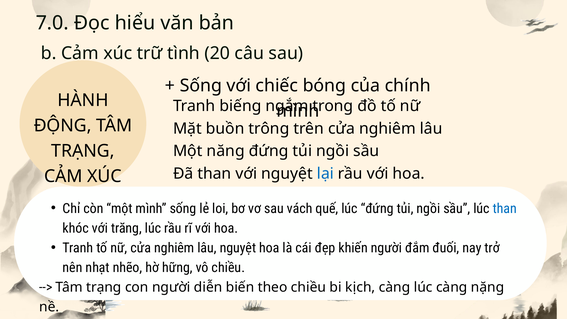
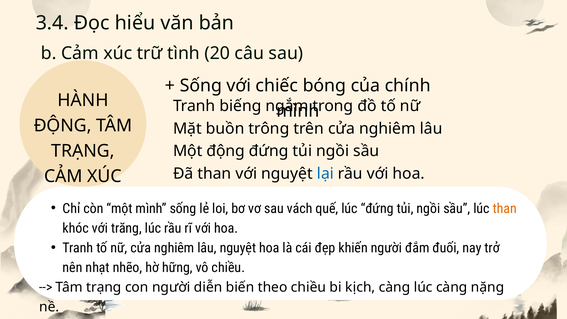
7.0: 7.0 -> 3.4 (52, 23)
Một năng: năng -> động (226, 151)
than colour: blue -> orange (505, 208)
